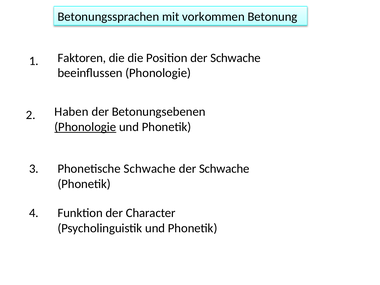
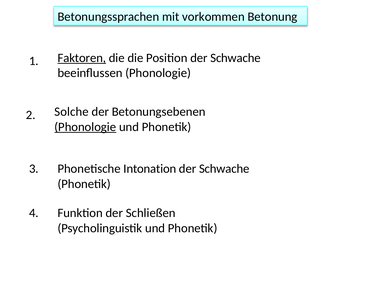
Faktoren underline: none -> present (82, 58)
Haben: Haben -> Solche (72, 112)
Phonetische Schwache: Schwache -> Intonation (150, 169)
Character: Character -> Schließen (151, 213)
